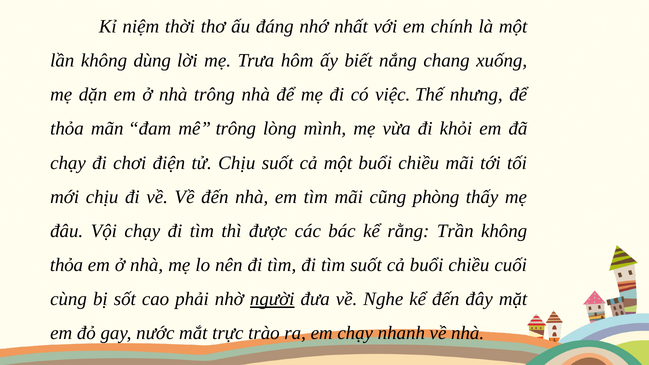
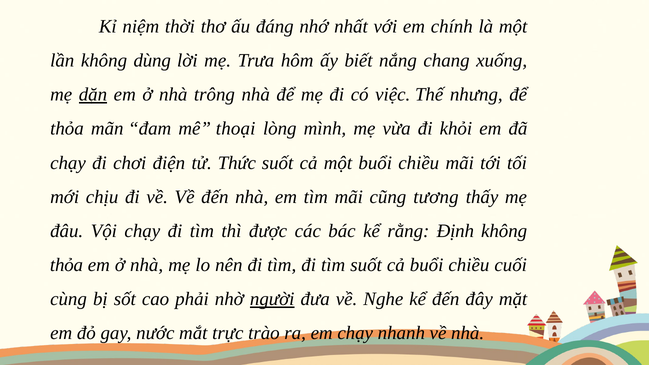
dặn underline: none -> present (93, 95)
mê trông: trông -> thoại (236, 129)
tử Chịu: Chịu -> Thức (237, 163)
phòng: phòng -> tương (436, 197)
Trần: Trần -> Định (455, 231)
